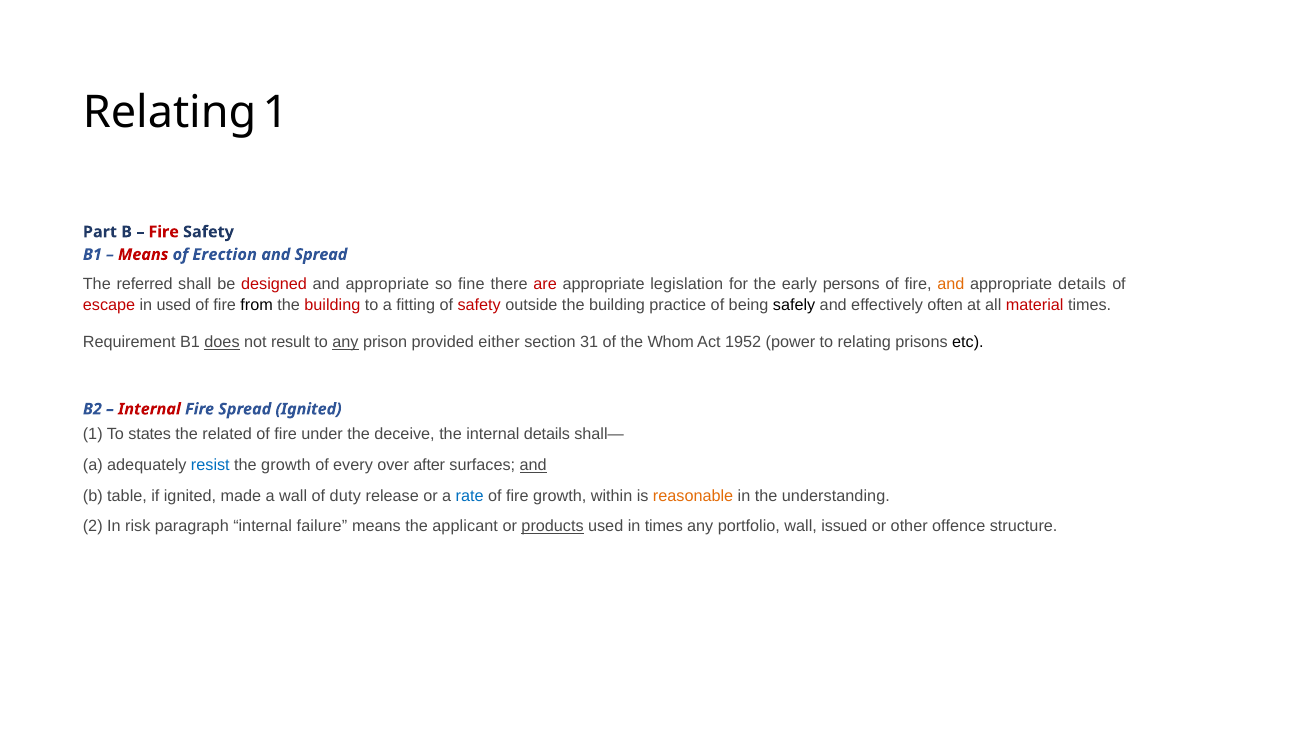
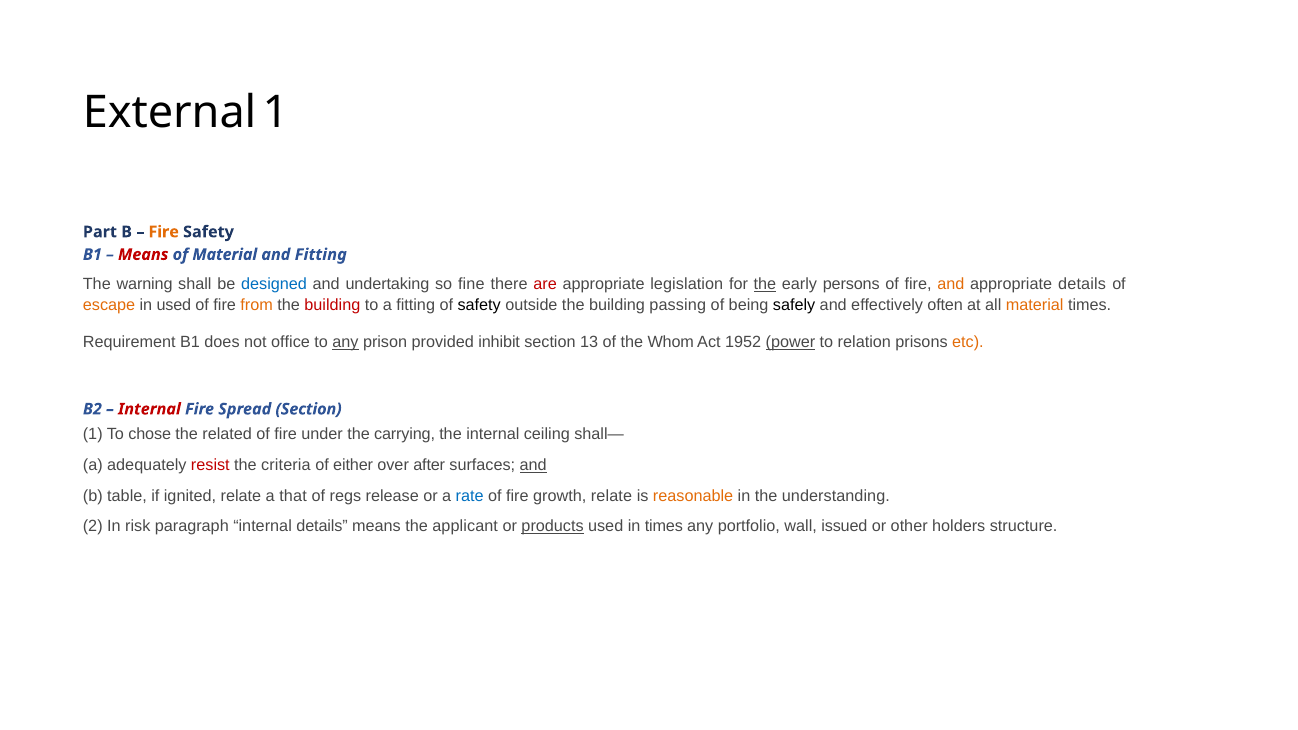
Relating: Relating -> External (170, 113)
Fire colour: red -> orange (164, 232)
of Erection: Erection -> Material (225, 255)
and Spread: Spread -> Fitting (321, 255)
referred: referred -> warning (145, 284)
designed colour: red -> blue (274, 284)
appropriate: appropriate -> undertaking (387, 284)
the underline: none -> present (765, 284)
escape colour: red -> orange (109, 305)
from colour: black -> orange (257, 305)
safety colour: red -> black (479, 305)
practice: practice -> passing (678, 305)
material colour: red -> orange (1035, 305)
does underline: present -> none (222, 342)
result: result -> office (291, 342)
either: either -> inhibit (499, 342)
31: 31 -> 13 (589, 342)
power underline: none -> present (790, 342)
to relating: relating -> relation (864, 342)
etc colour: black -> orange (968, 342)
Spread Ignited: Ignited -> Section (309, 409)
states: states -> chose (150, 434)
deceive: deceive -> carrying (405, 434)
internal details: details -> ceiling (547, 434)
resist colour: blue -> red (210, 465)
the growth: growth -> criteria (286, 465)
every: every -> either (353, 465)
ignited made: made -> relate (241, 496)
a wall: wall -> that (293, 496)
duty: duty -> regs (345, 496)
growth within: within -> relate (611, 496)
internal failure: failure -> details (322, 526)
offence: offence -> holders (959, 526)
